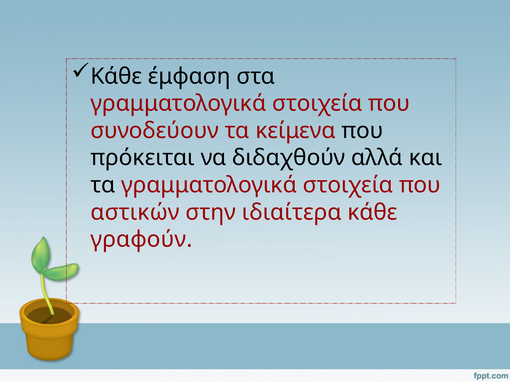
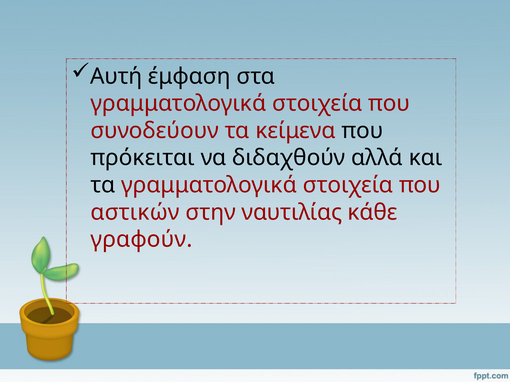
Κάθε: Κάθε -> Αυτή (116, 76)
ιδιαίτερα: ιδιαίτερα -> ναυτιλίας (292, 212)
